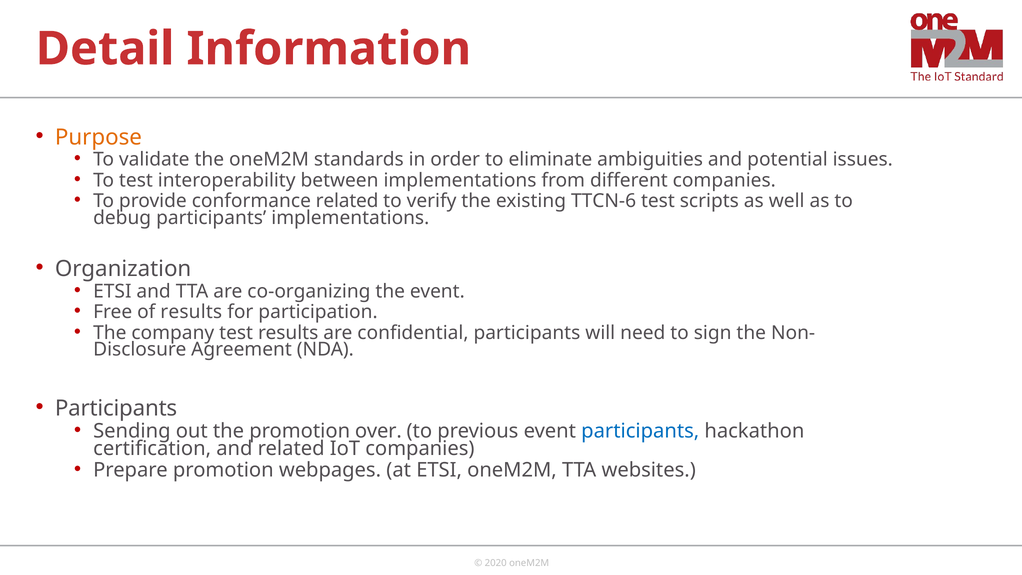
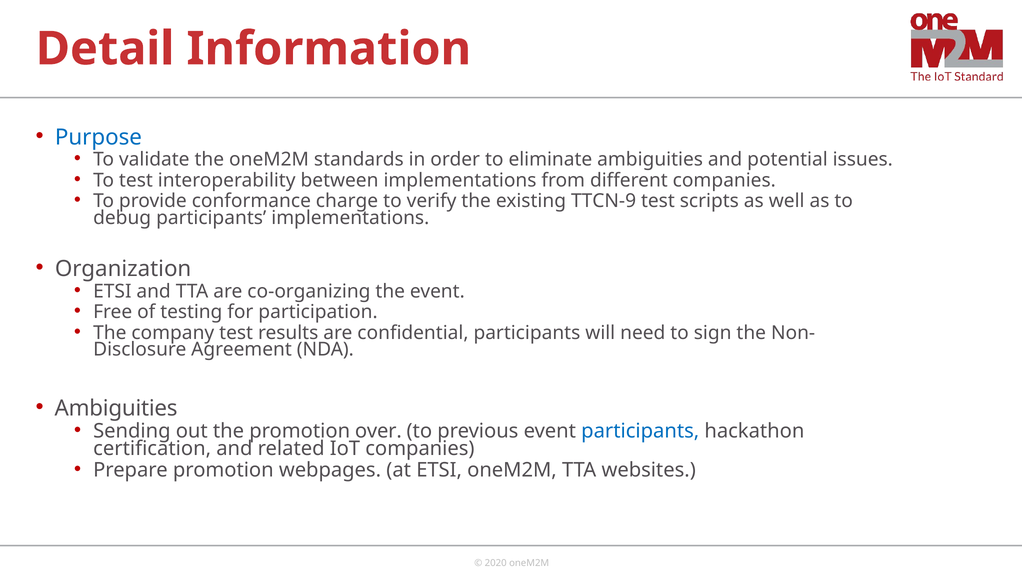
Purpose colour: orange -> blue (98, 137)
conformance related: related -> charge (347, 201)
TTCN-6: TTCN-6 -> TTCN-9 (604, 201)
of results: results -> testing (191, 312)
Participants: Participants -> Ambiguities (116, 408)
